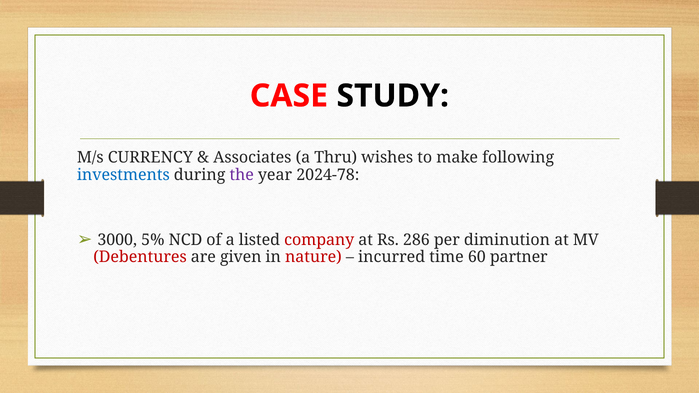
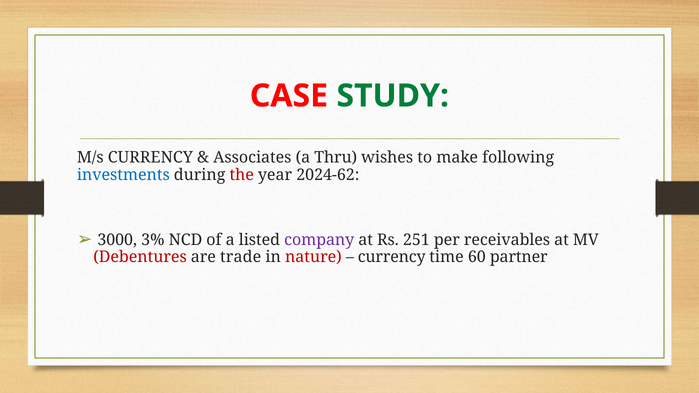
STUDY colour: black -> green (393, 96)
the colour: purple -> red (242, 175)
2024-78: 2024-78 -> 2024-62 (328, 175)
5%: 5% -> 3% (153, 240)
company colour: red -> purple (319, 240)
286: 286 -> 251 (416, 240)
diminution: diminution -> receivables (507, 240)
given: given -> trade (241, 257)
incurred: incurred -> currency (392, 257)
